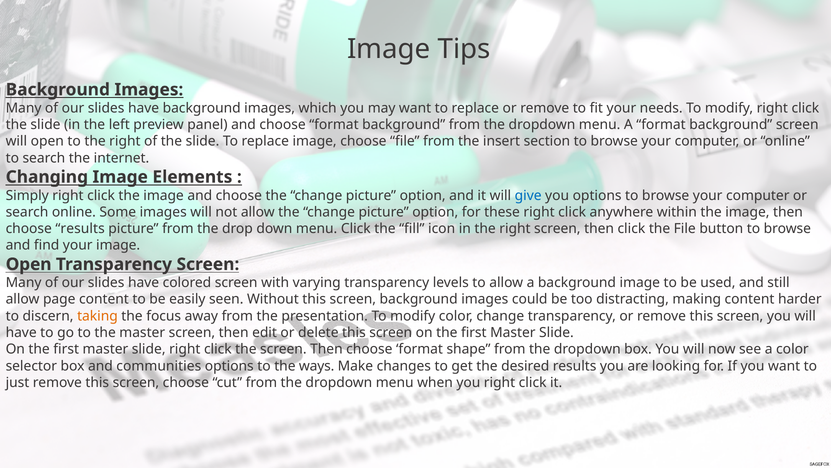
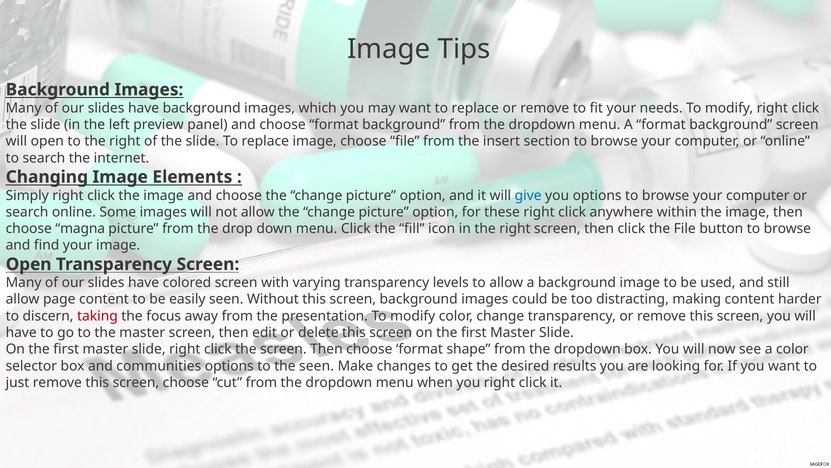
choose results: results -> magna (80, 228)
taking colour: orange -> red (97, 316)
the ways: ways -> seen (317, 366)
